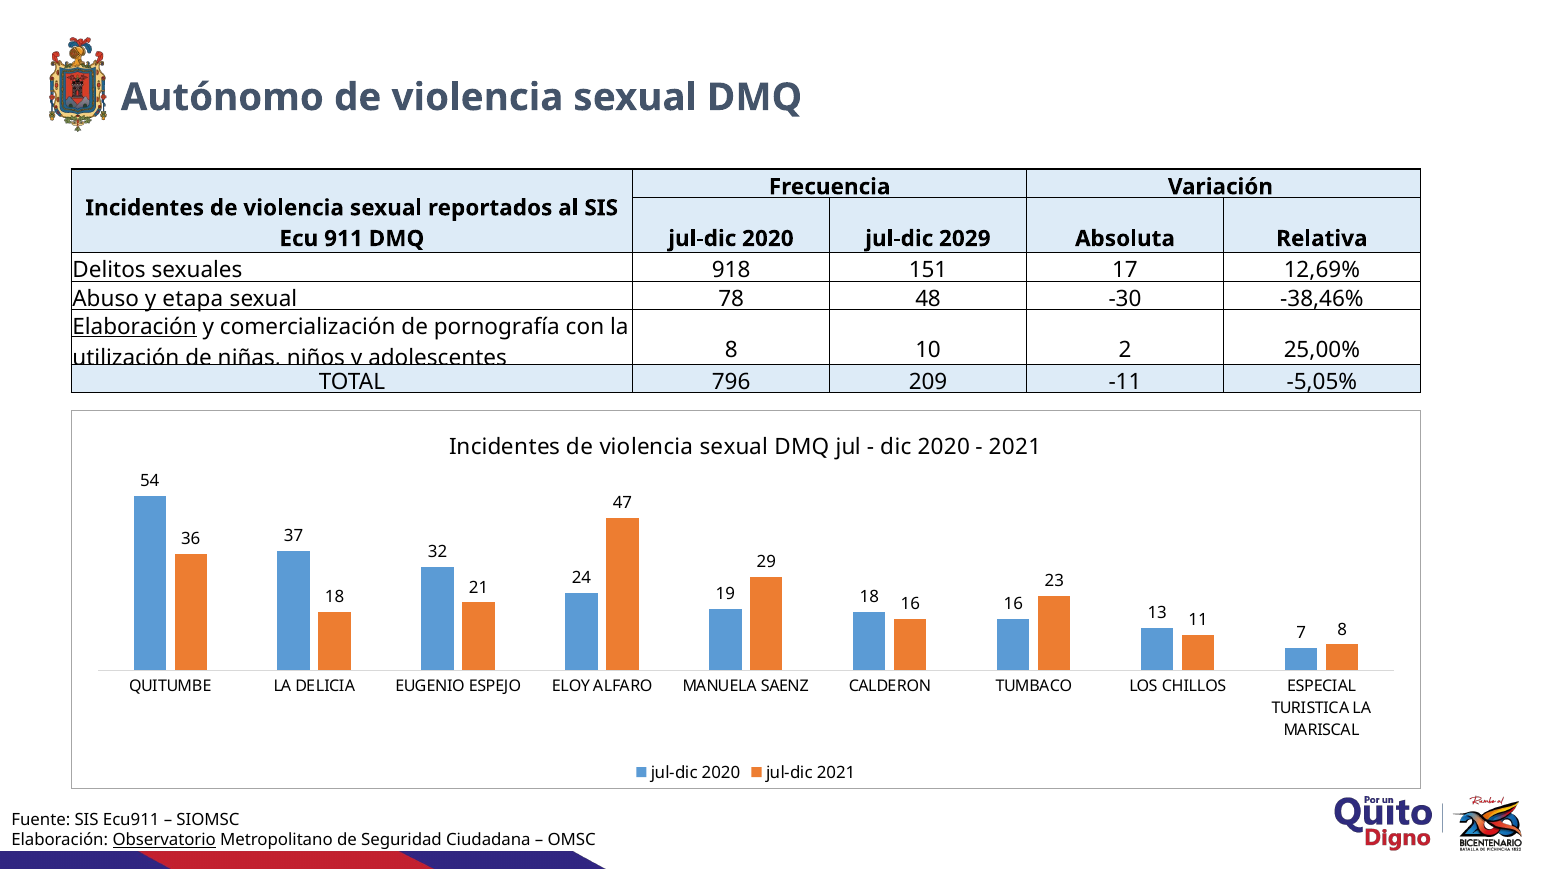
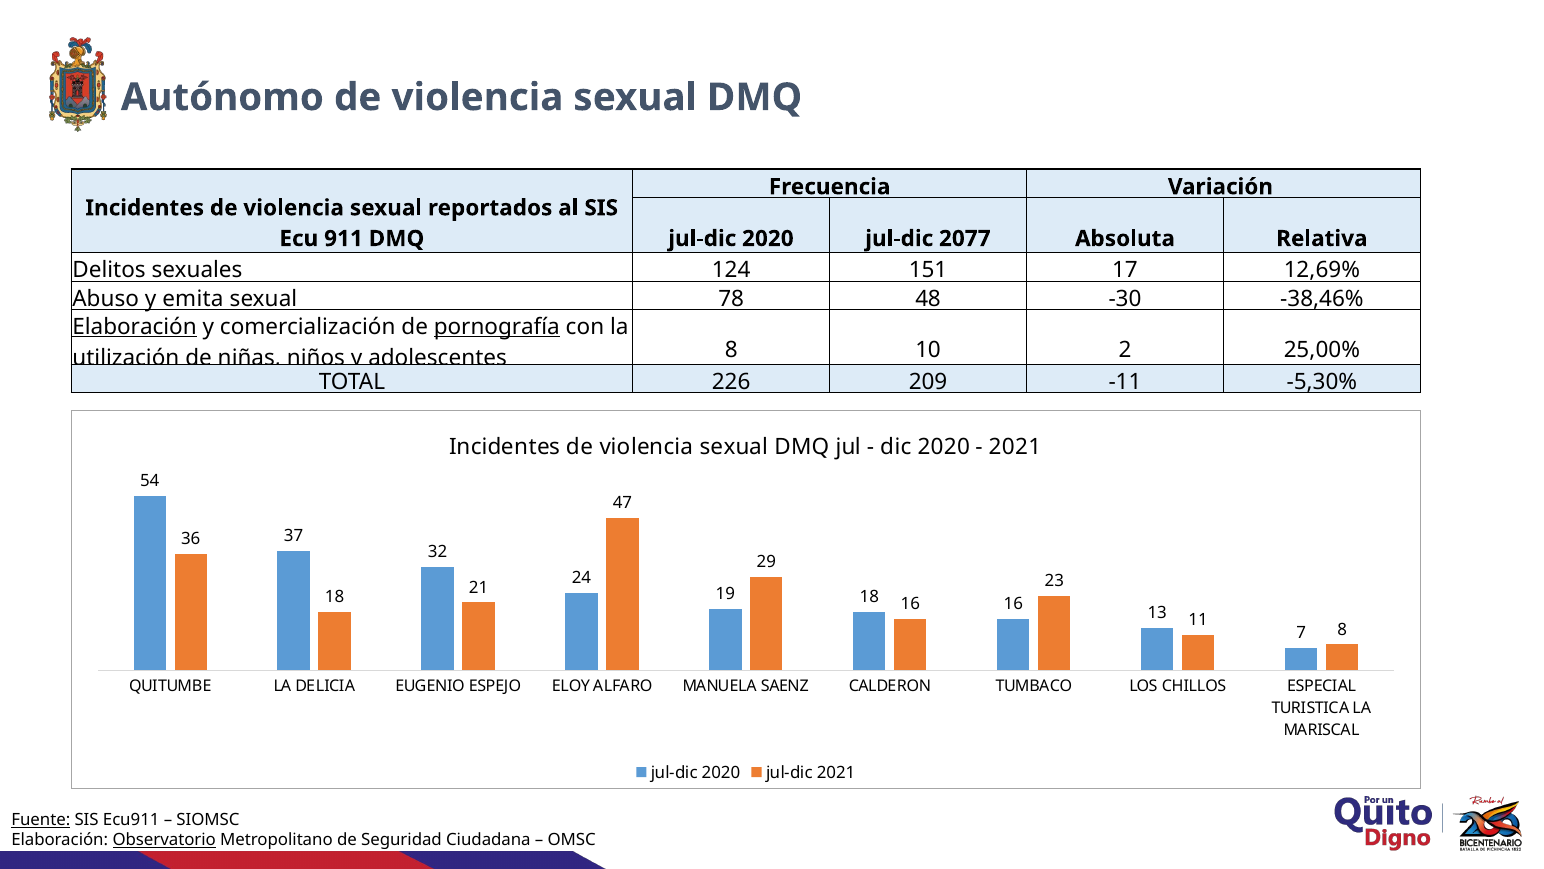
2029: 2029 -> 2077 (965, 238)
918: 918 -> 124 (731, 270)
etapa: etapa -> emita (193, 299)
pornografía underline: none -> present (497, 327)
796: 796 -> 226 (731, 382)
-5,05%: -5,05% -> -5,30% (1322, 382)
Fuente underline: none -> present (41, 820)
